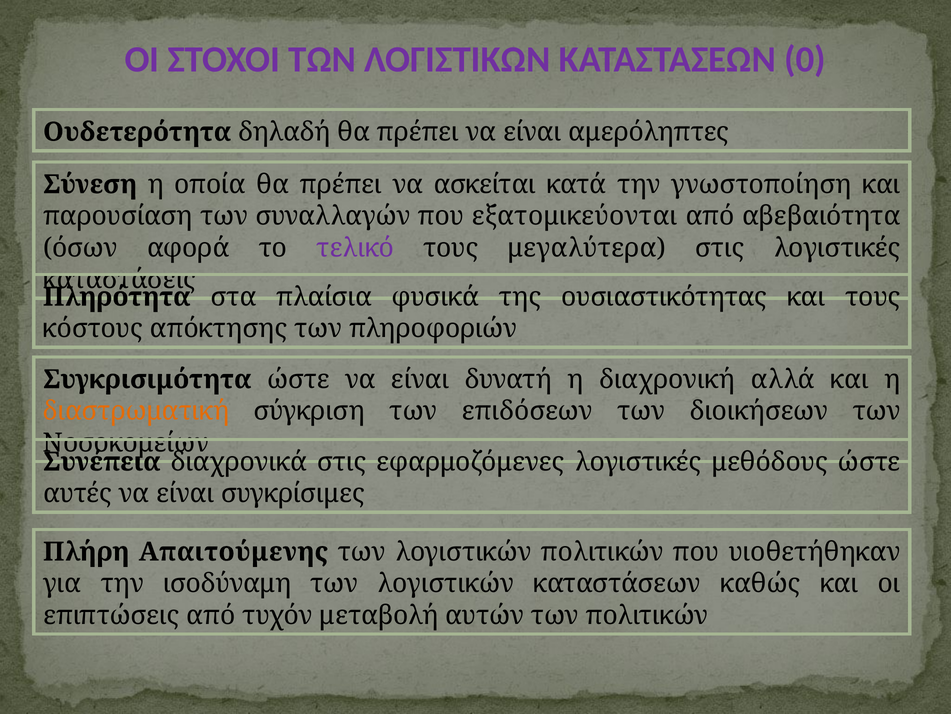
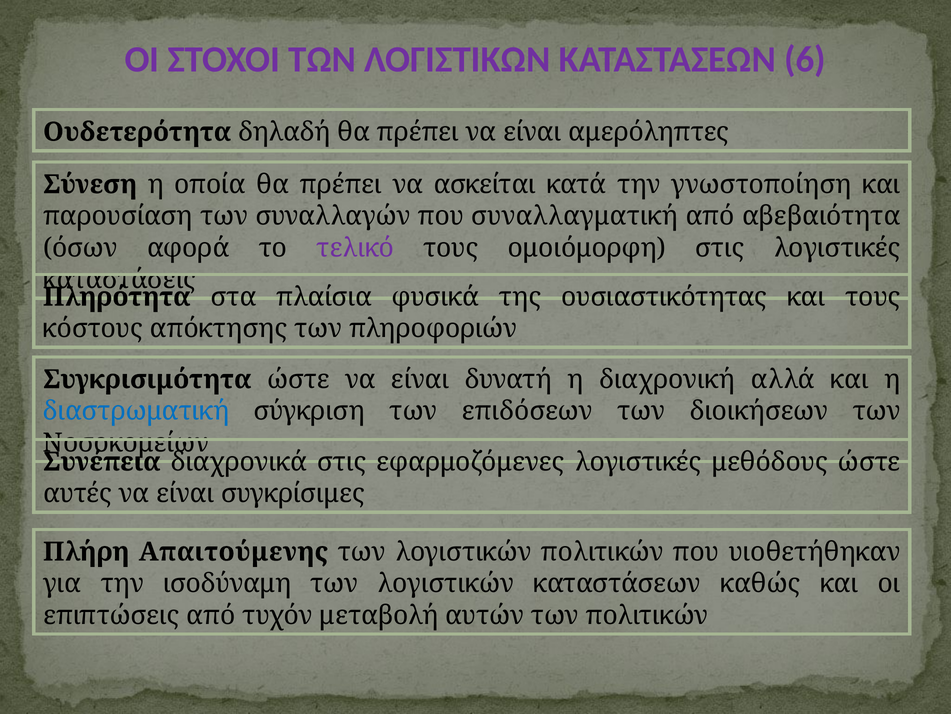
0: 0 -> 6 (805, 60)
εξατομικεύονται: εξατομικεύονται -> συναλλαγματική (575, 216)
μεγαλύτερα: μεγαλύτερα -> ομοιόμορφη (587, 248)
διαστρωματική colour: orange -> blue (136, 411)
